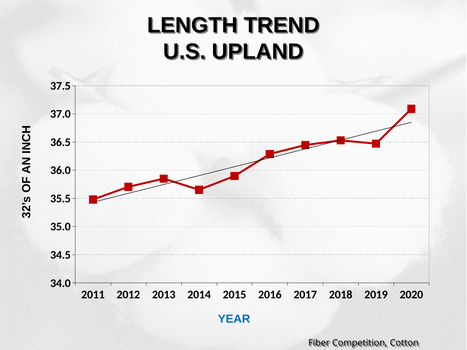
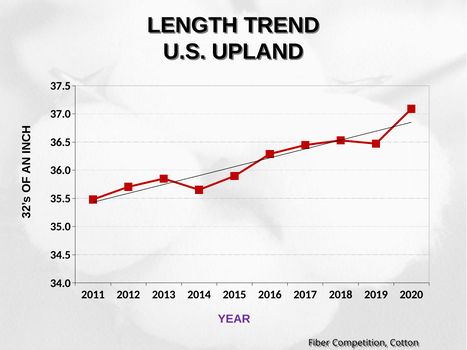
YEAR colour: blue -> purple (234, 319)
